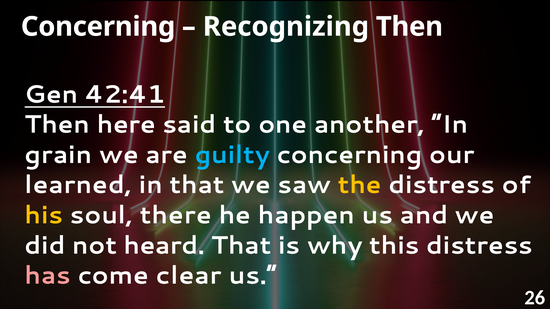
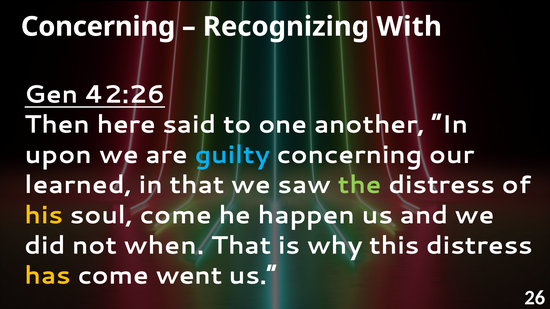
Recognizing Then: Then -> With (409, 27)
42:41: 42:41 -> 42:26 (125, 95)
grain: grain -> upon (58, 155)
the colour: yellow -> light green (360, 185)
soul there: there -> come (176, 215)
heard: heard -> when (164, 246)
has colour: pink -> yellow (48, 276)
clear: clear -> went (189, 276)
